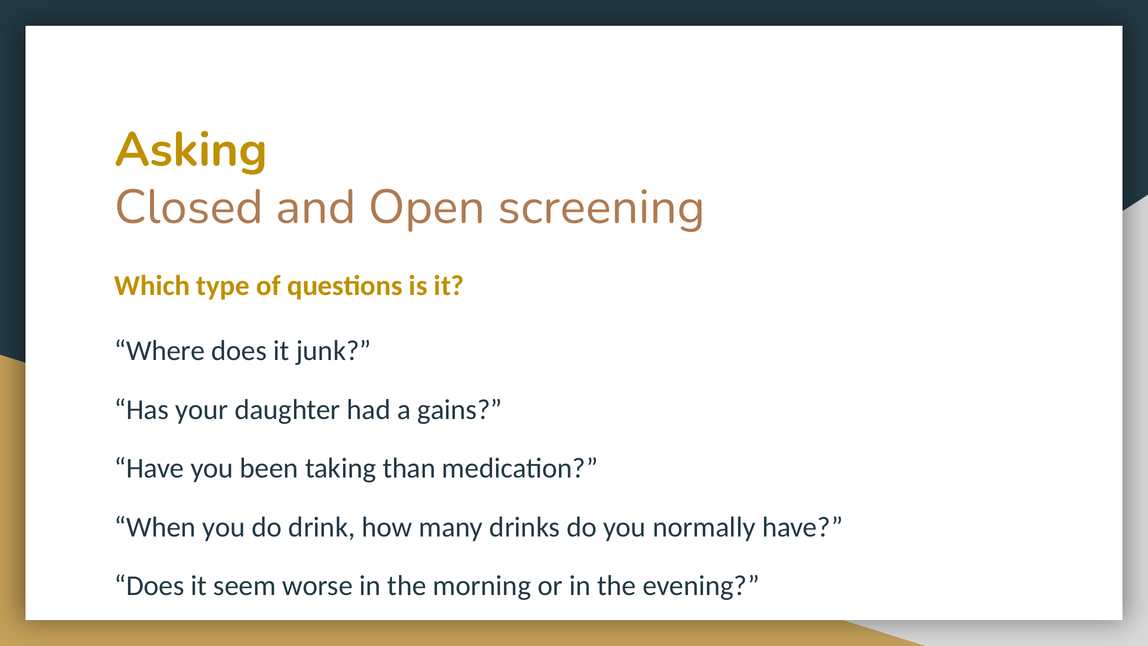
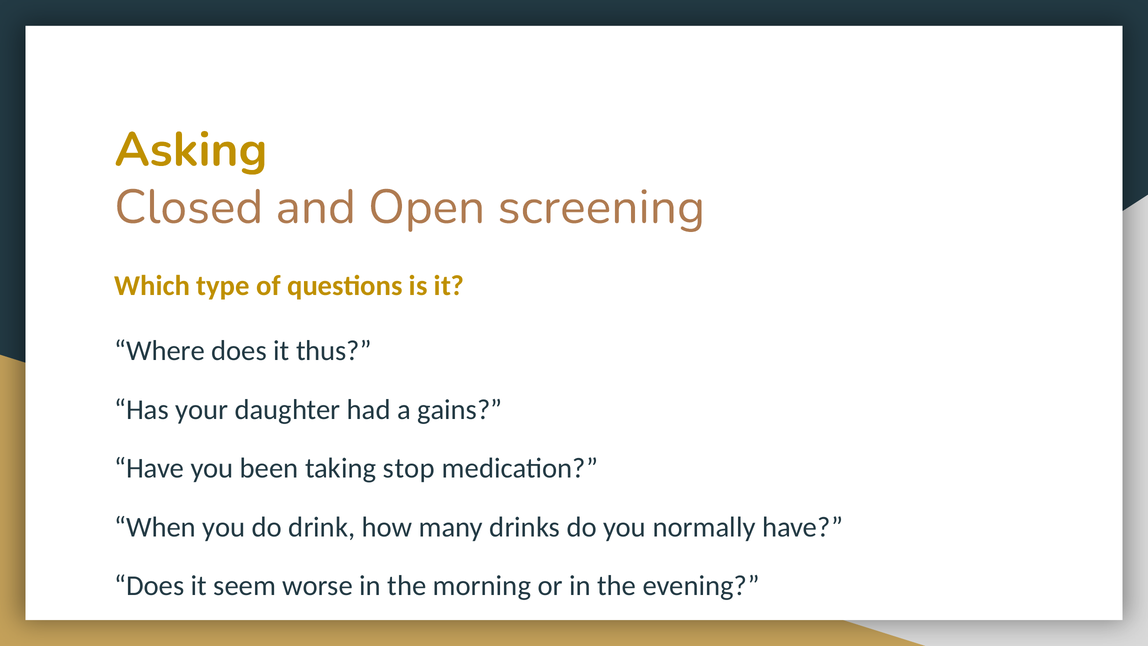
junk: junk -> thus (334, 351)
than: than -> stop (409, 468)
